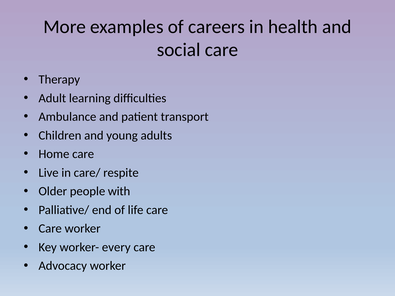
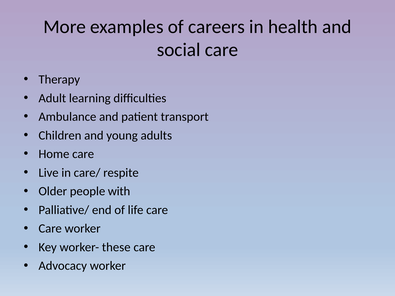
every: every -> these (116, 247)
